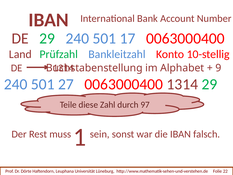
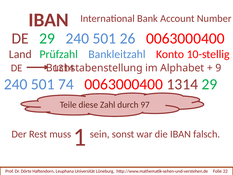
17: 17 -> 26 (128, 38)
27: 27 -> 74 (66, 84)
